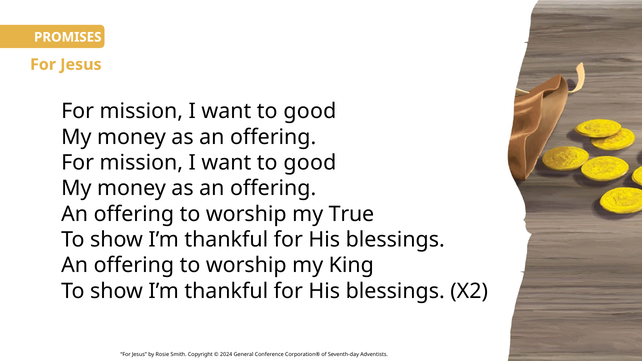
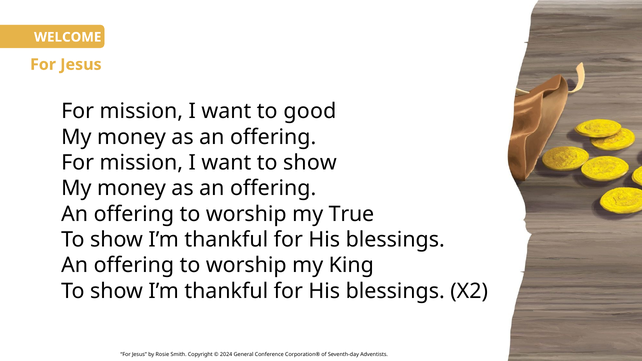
PROMISES: PROMISES -> WELCOME (68, 37)
good: good -> show (310, 163)
